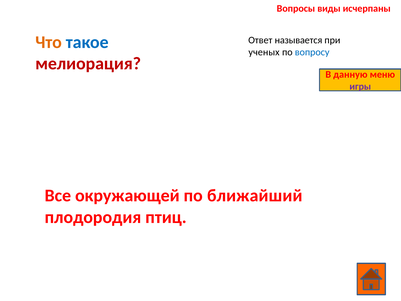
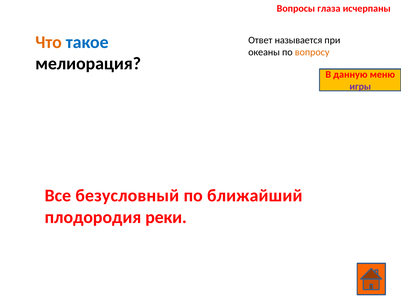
виды: виды -> глаза (329, 9)
ученых: ученых -> океаны (264, 52)
вопросу colour: blue -> orange (312, 52)
мелиорация colour: red -> black (88, 63)
окружающей: окружающей -> безусловный (127, 196)
птиц: птиц -> реки (166, 217)
